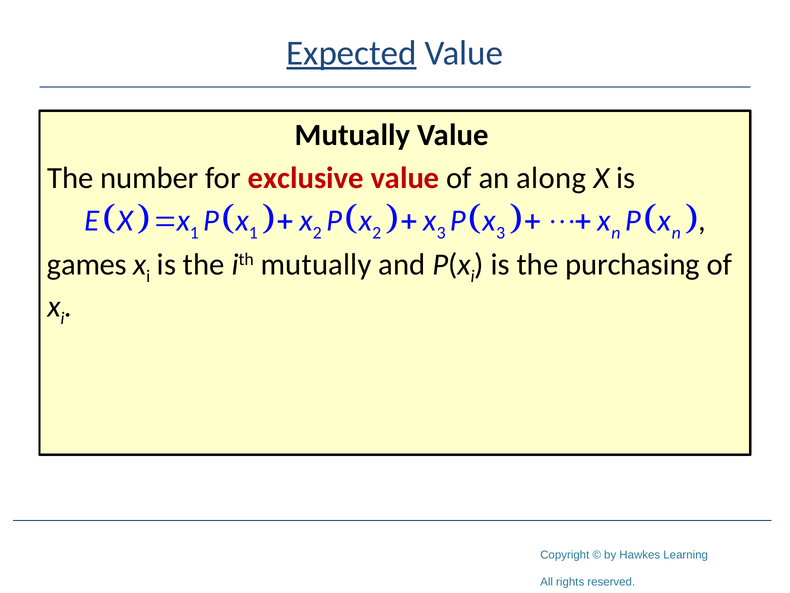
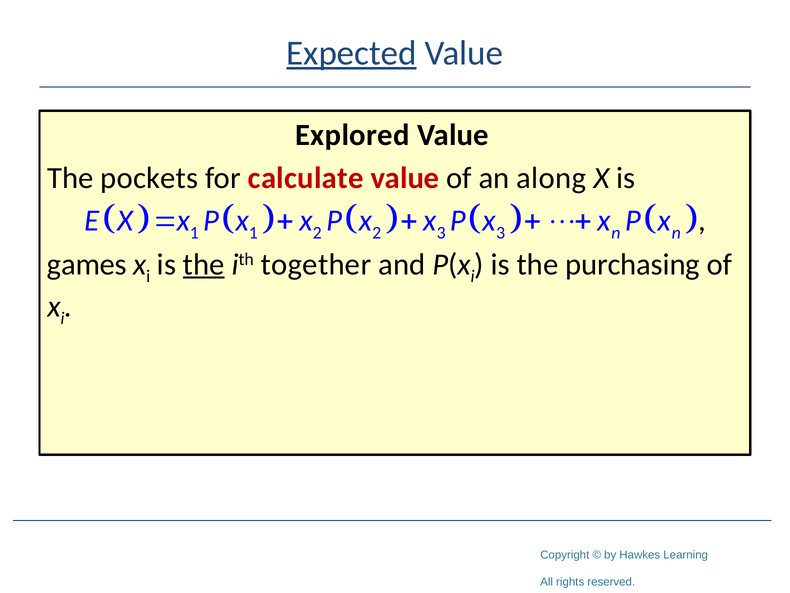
Mutually: Mutually -> Explored (352, 135)
number: number -> pockets (149, 178)
exclusive: exclusive -> calculate (306, 178)
the underline: none -> present (204, 264)
ith mutually: mutually -> together (316, 264)
